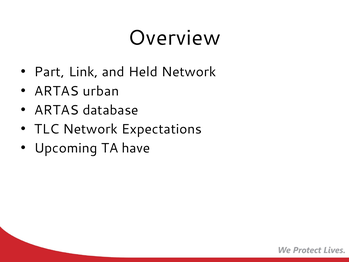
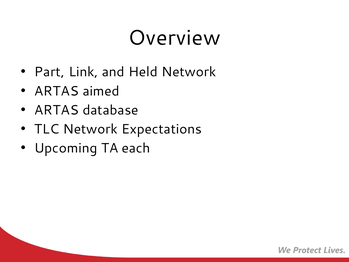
urban: urban -> aimed (101, 91)
have: have -> each (136, 148)
